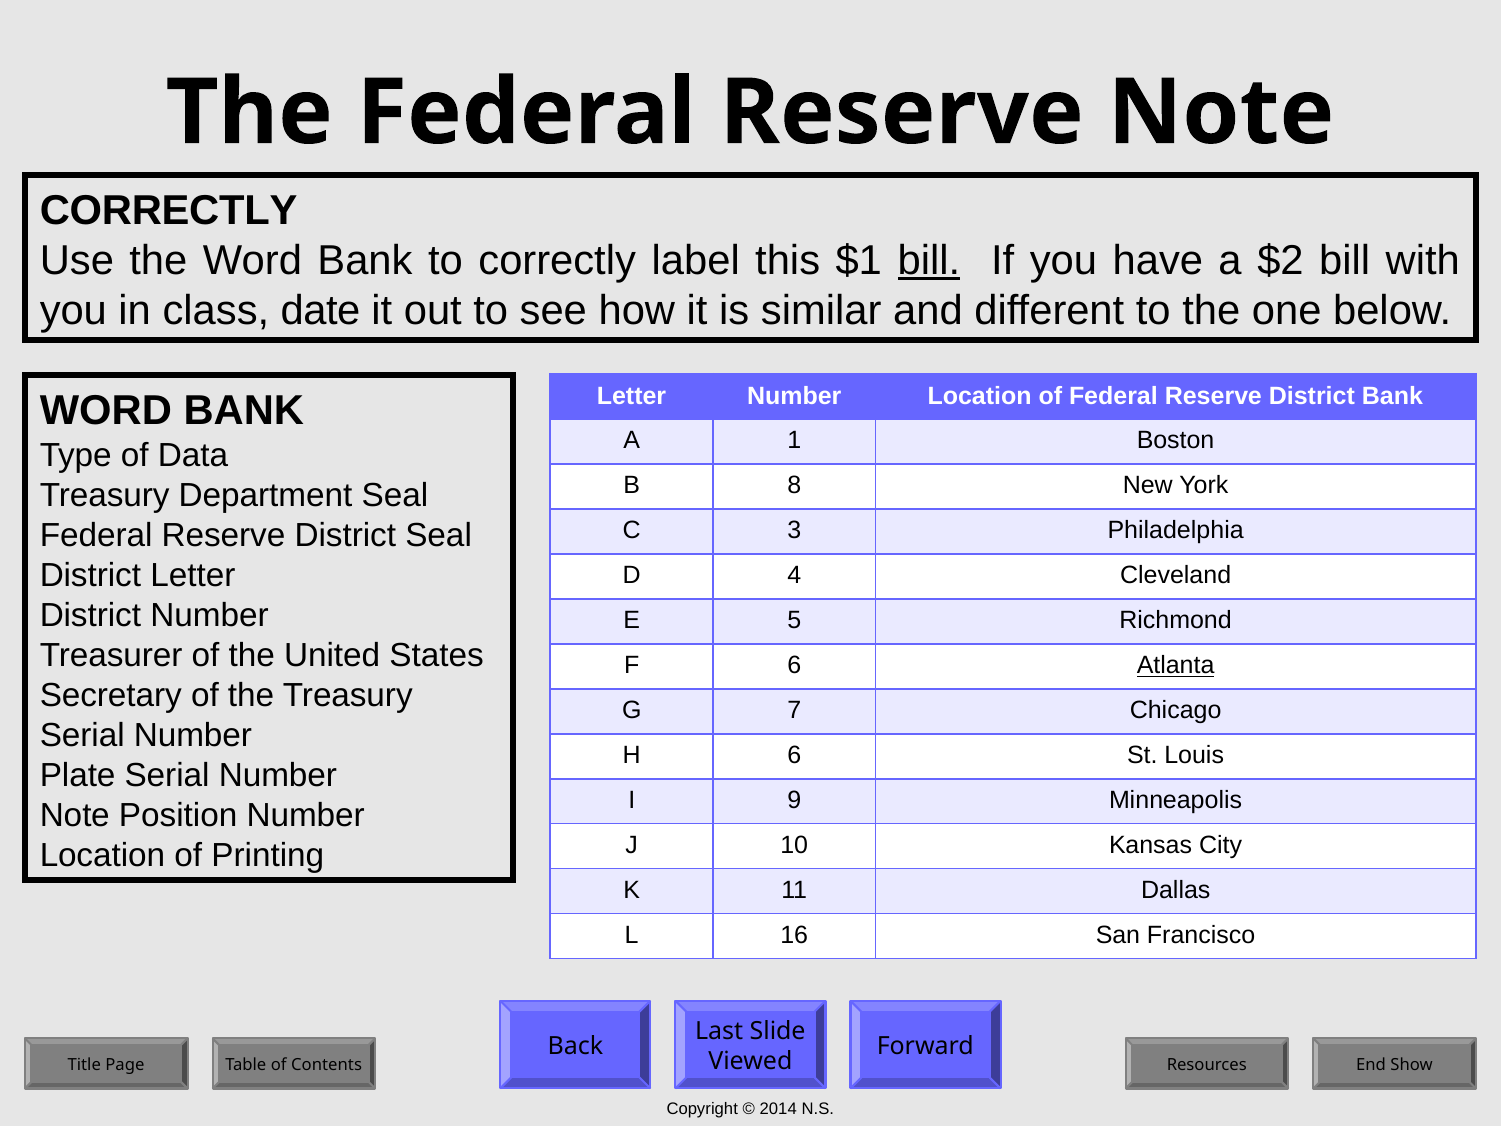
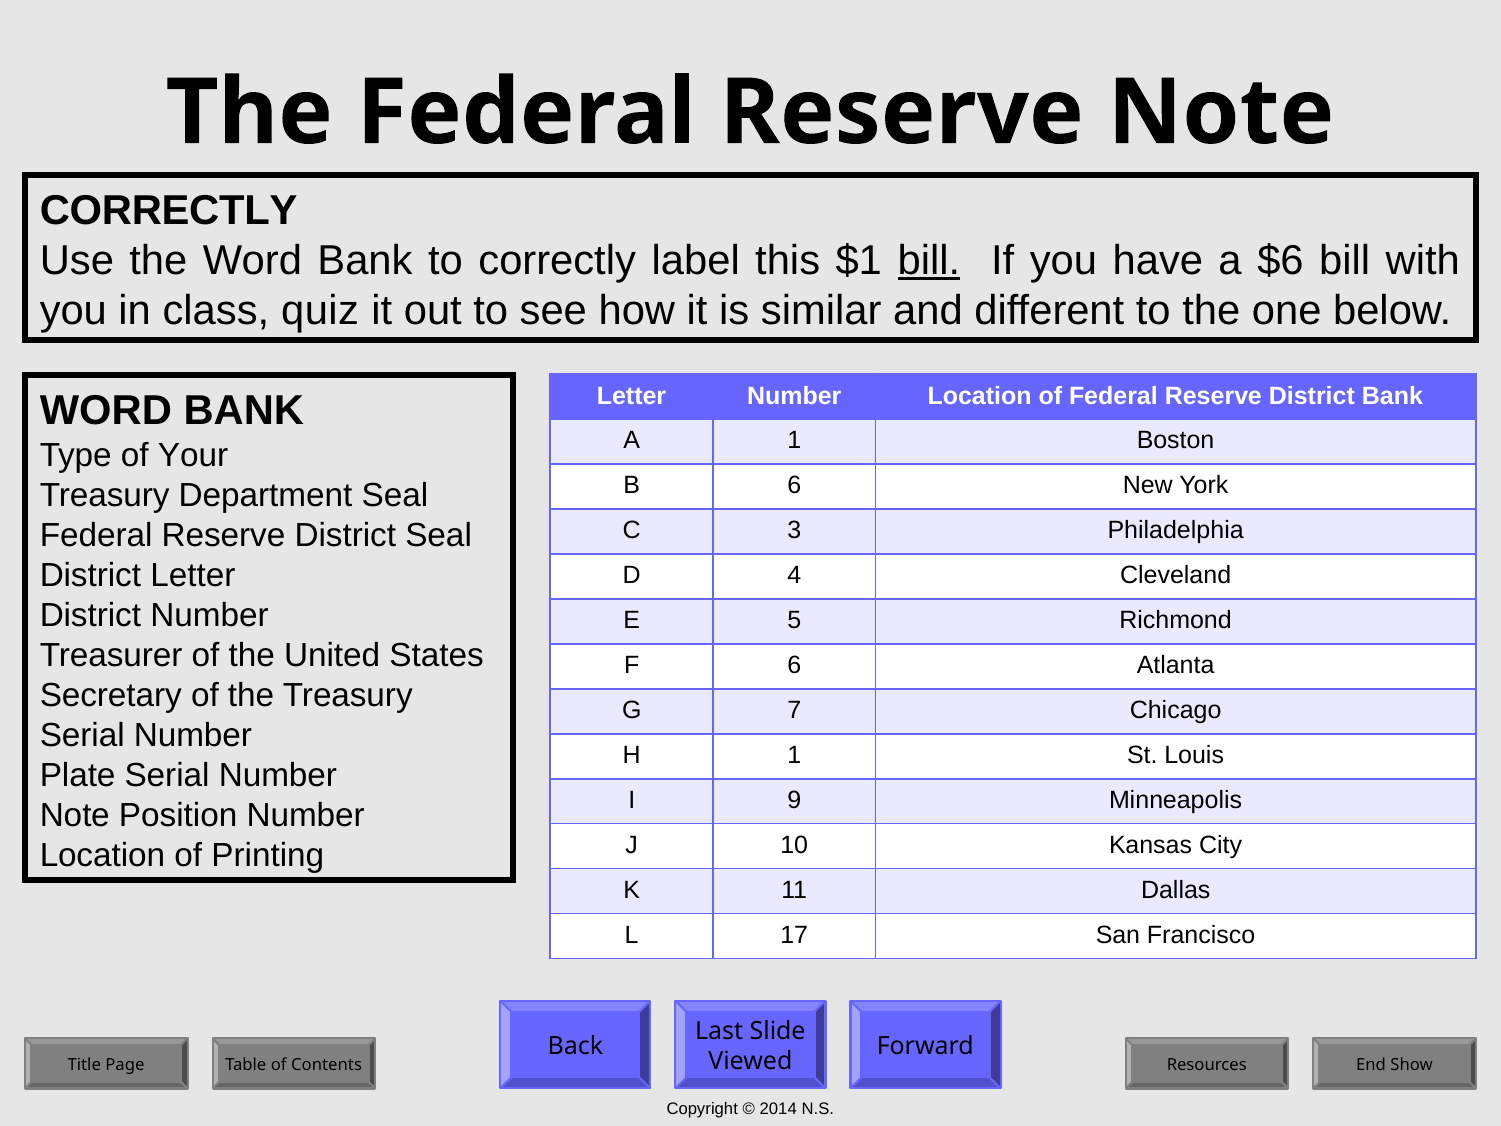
$2: $2 -> $6 (1280, 260)
date: date -> quiz (320, 311)
Data: Data -> Your (193, 455)
B 8: 8 -> 6 (794, 486)
Atlanta underline: present -> none (1176, 665)
H 6: 6 -> 1 (794, 755)
16: 16 -> 17 (794, 935)
